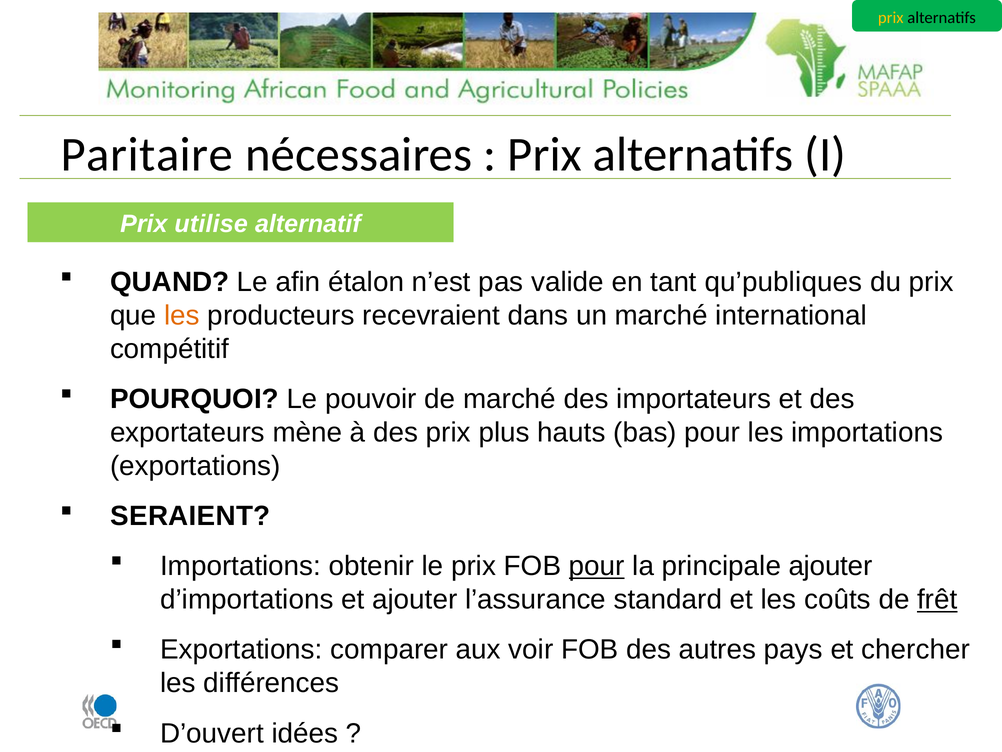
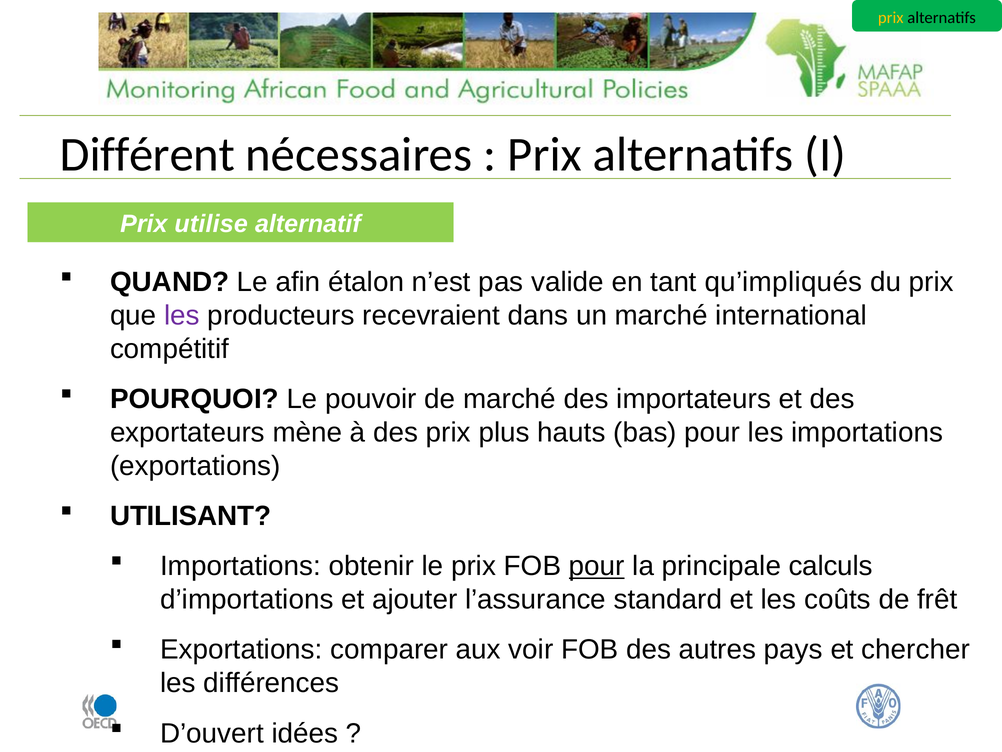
Paritaire: Paritaire -> Différent (147, 154)
qu’publiques: qu’publiques -> qu’impliqués (783, 282)
les colour: orange -> purple (182, 315)
SERAIENT: SERAIENT -> UTILISANT (191, 516)
principale ajouter: ajouter -> calculs (831, 566)
frêt underline: present -> none (937, 599)
